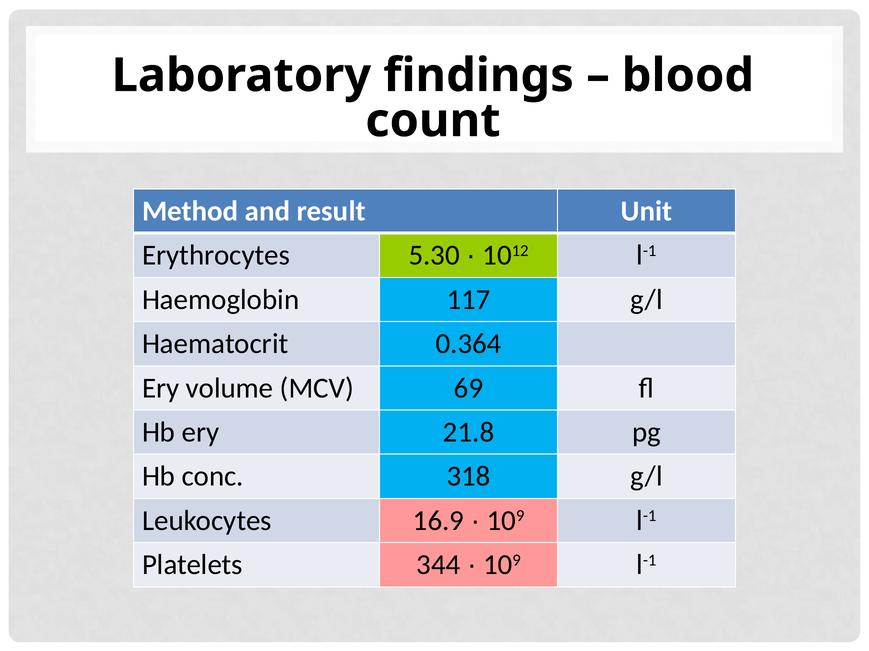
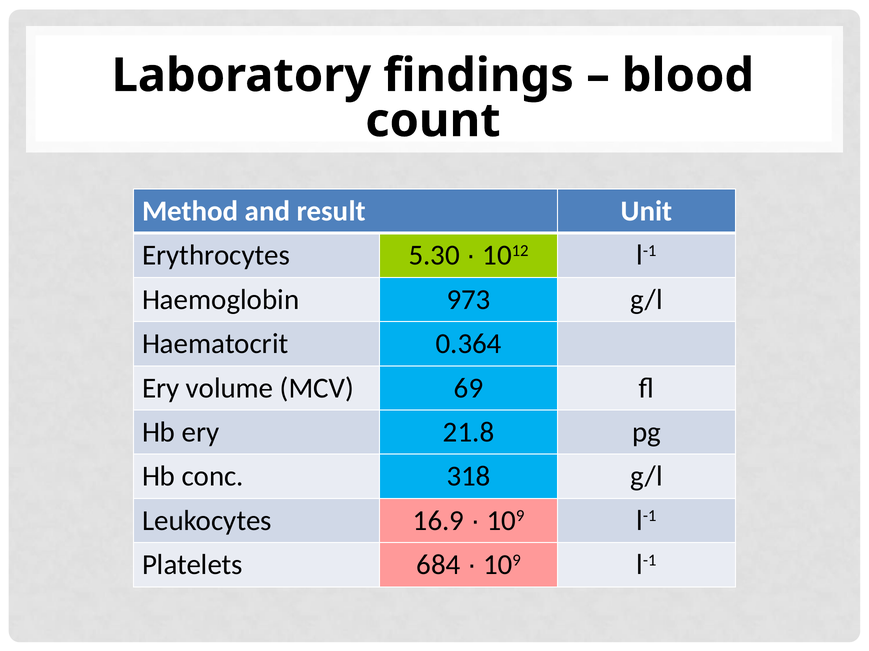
117: 117 -> 973 (469, 300)
344: 344 -> 684 (438, 565)
